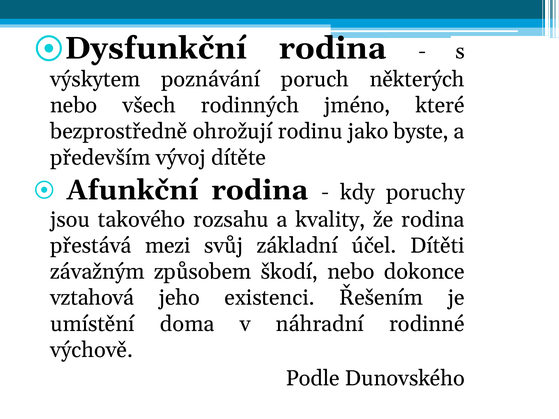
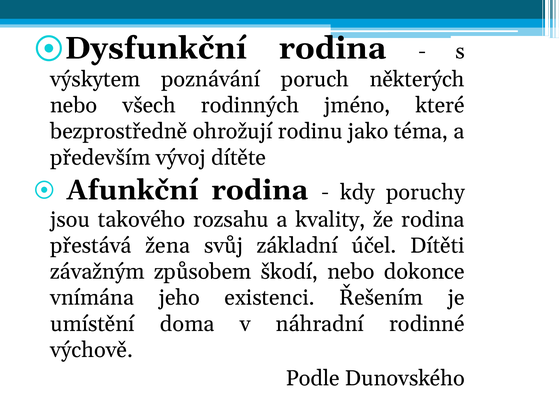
byste: byste -> téma (421, 132)
mezi: mezi -> žena (168, 246)
vztahová: vztahová -> vnímána (92, 298)
